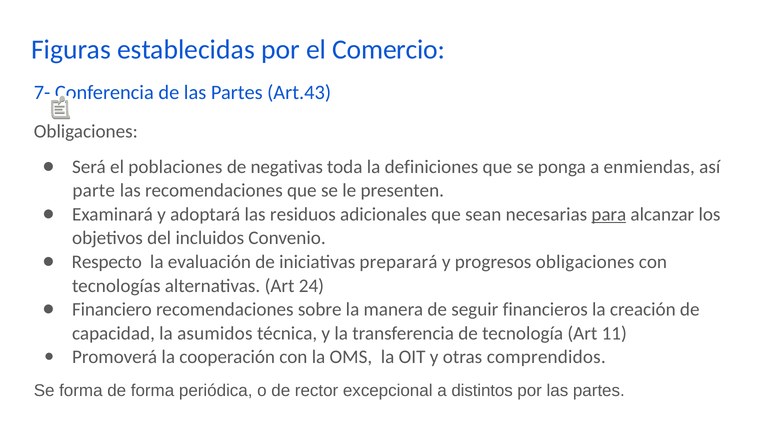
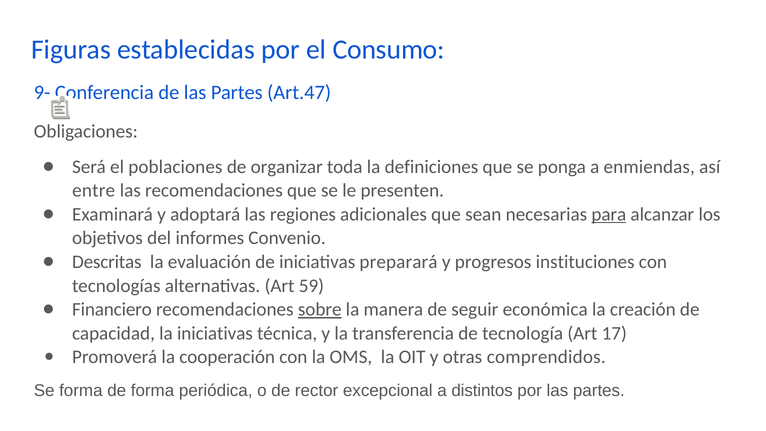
Comercio: Comercio -> Consumo (389, 49)
7-: 7- -> 9- (42, 93)
Art.43: Art.43 -> Art.47 (299, 93)
negativas: negativas -> organizar (287, 167)
parte: parte -> entre (94, 191)
residuos: residuos -> regiones (303, 214)
incluidos: incluidos -> informes (210, 238)
Respecto: Respecto -> Descritas (107, 262)
progresos obligaciones: obligaciones -> instituciones (585, 262)
24: 24 -> 59 (311, 286)
sobre underline: none -> present (320, 309)
financieros: financieros -> económica (545, 309)
la asumidos: asumidos -> iniciativas (215, 333)
11: 11 -> 17 (614, 333)
